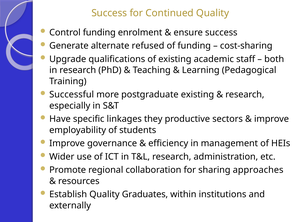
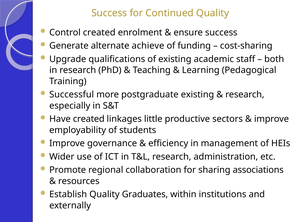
Control funding: funding -> created (99, 32)
refused: refused -> achieve (148, 46)
Have specific: specific -> created (89, 119)
they: they -> little (153, 119)
approaches: approaches -> associations (258, 170)
